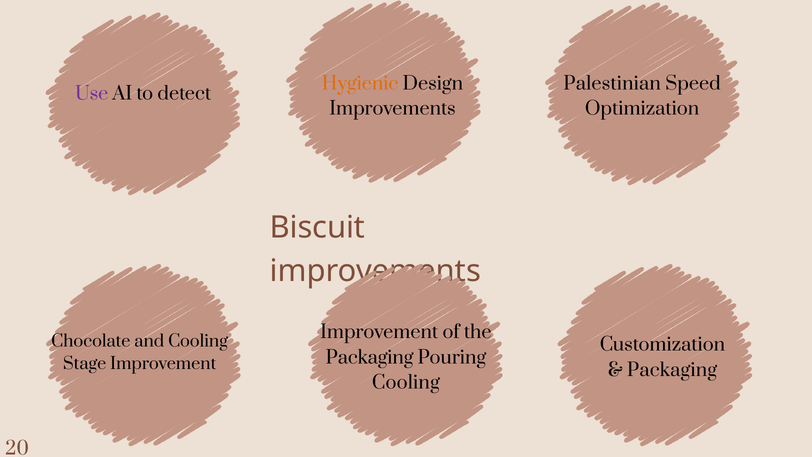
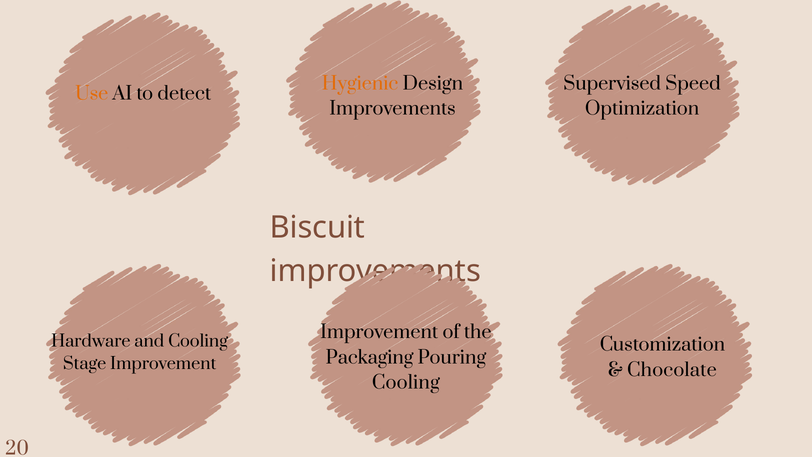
Palestinian: Palestinian -> Supervised (612, 84)
Use colour: purple -> orange (92, 94)
Chocolate: Chocolate -> Hardware (91, 341)
Packaging: Packaging -> Chocolate (672, 370)
